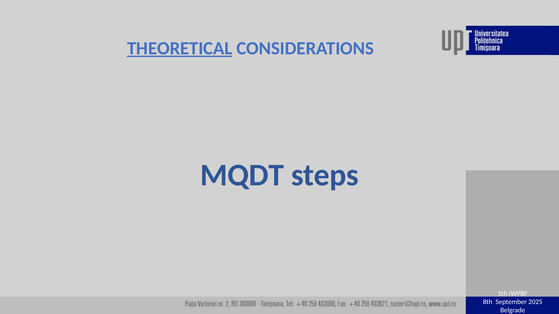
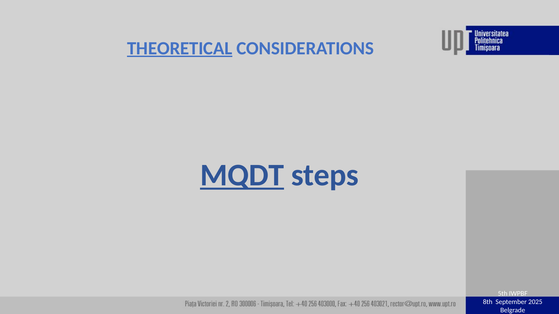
MQDT underline: none -> present (242, 175)
